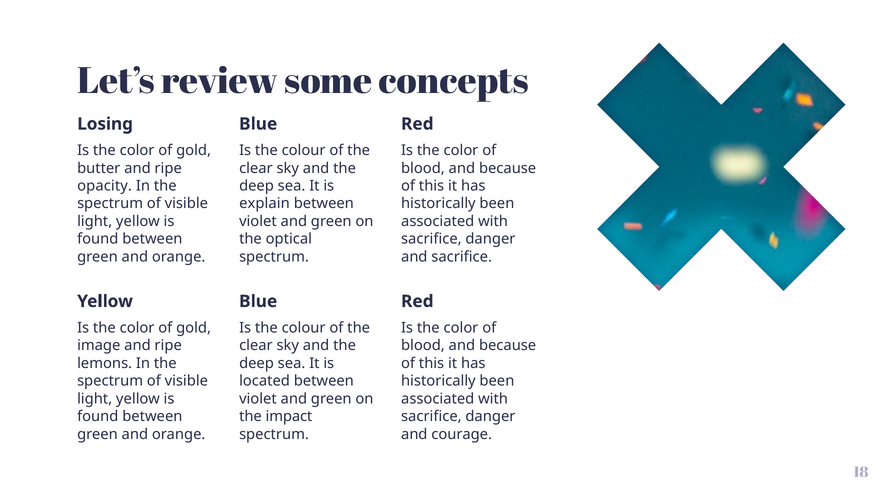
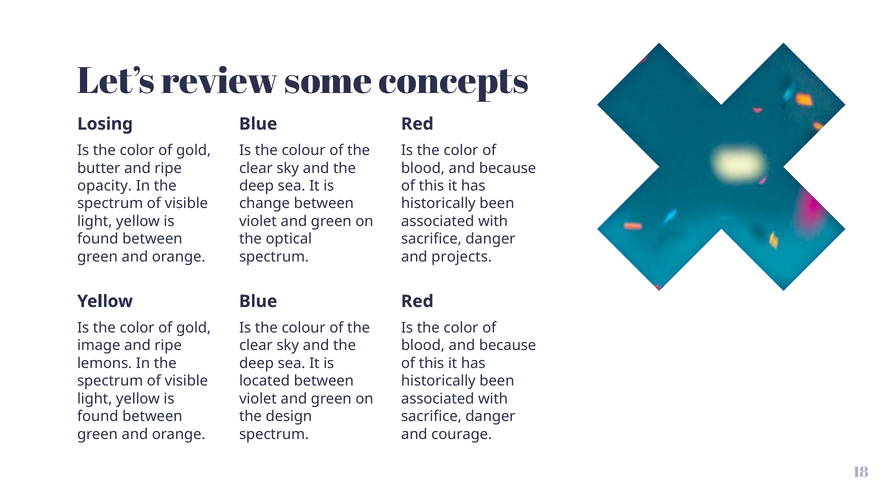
explain: explain -> change (265, 204)
and sacrifice: sacrifice -> projects (462, 257)
impact: impact -> design (289, 416)
